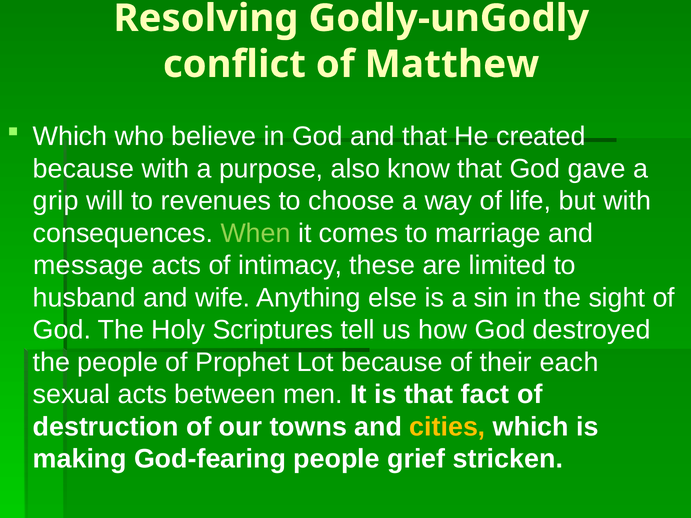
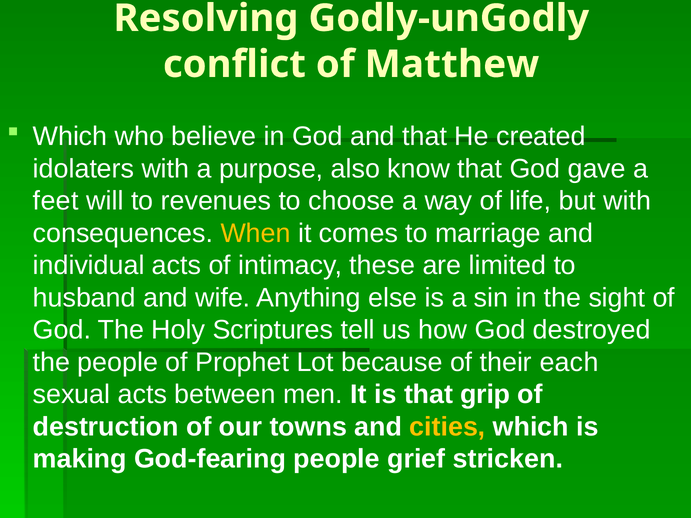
because: because -> idolaters (84, 169)
grip: grip -> feet (56, 201)
When colour: light green -> yellow (256, 233)
message: message -> individual (89, 266)
fact: fact -> grip (485, 395)
